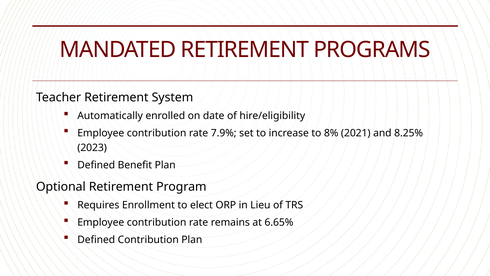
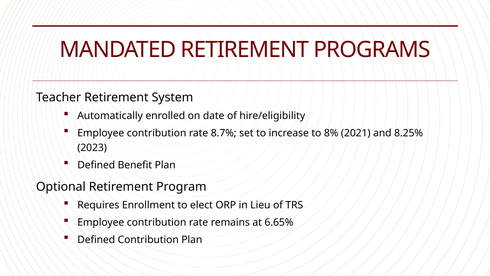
7.9%: 7.9% -> 8.7% (224, 133)
